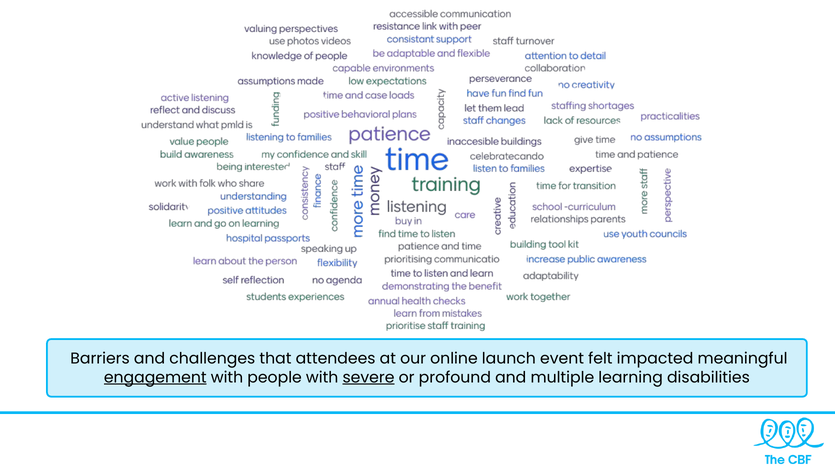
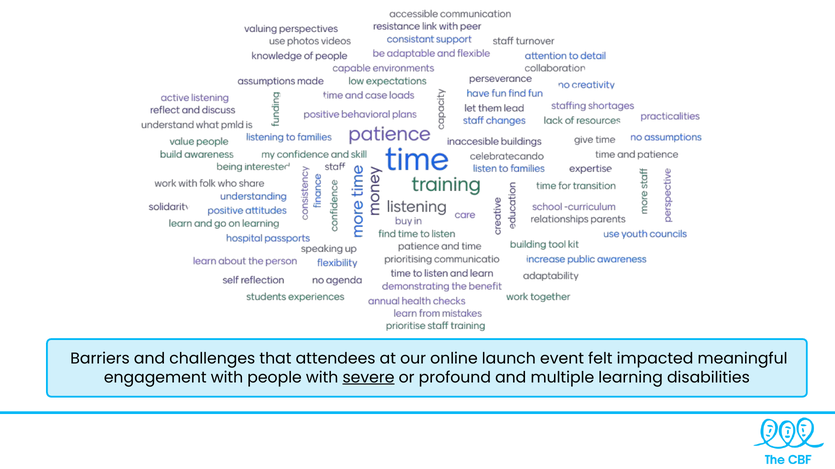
engagement underline: present -> none (155, 378)
